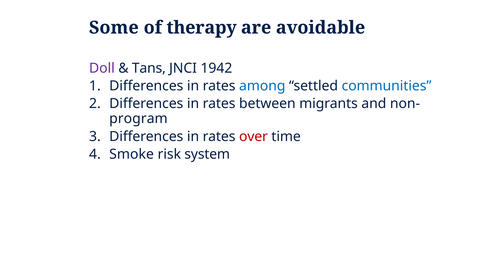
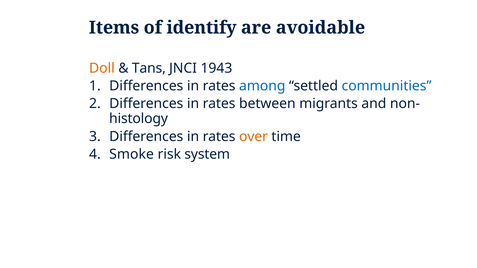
Some: Some -> Items (114, 28)
therapy: therapy -> identify (202, 28)
Doll colour: purple -> orange (102, 68)
1942: 1942 -> 1943 (216, 68)
program: program -> histology (139, 119)
over colour: red -> orange (253, 137)
